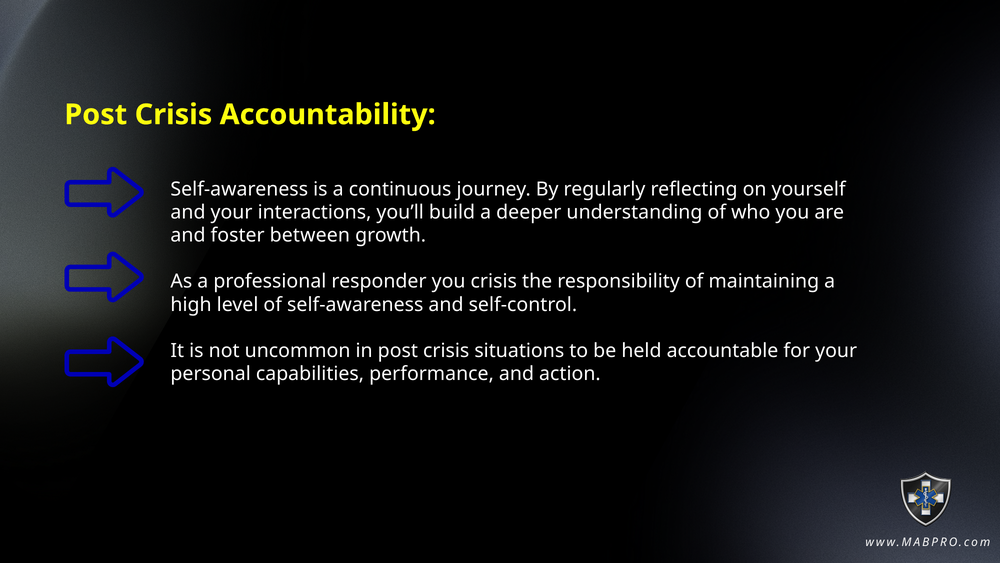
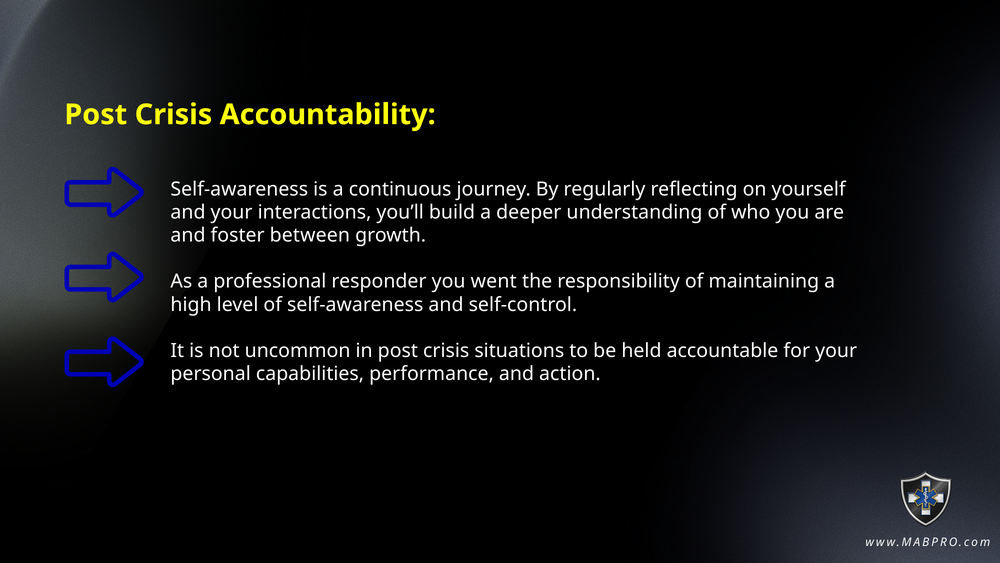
you crisis: crisis -> went (494, 281)
